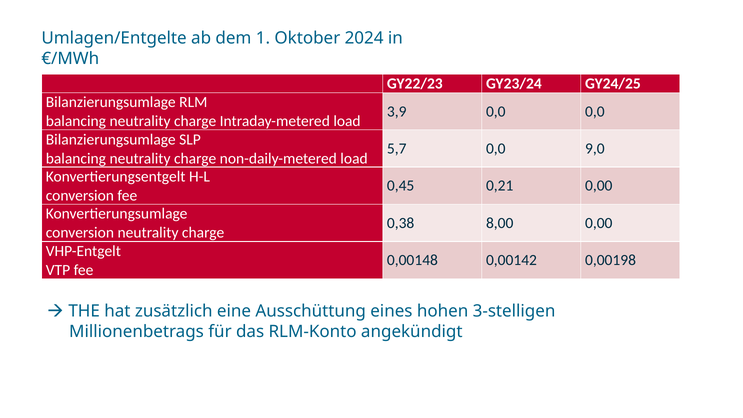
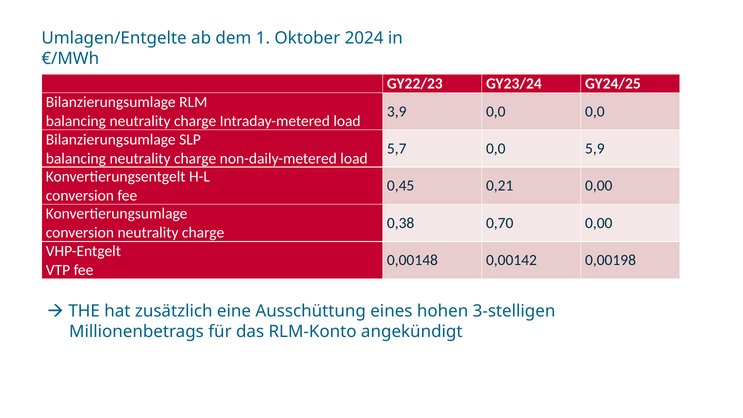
9,0: 9,0 -> 5,9 (595, 149)
8,00: 8,00 -> 0,70 (500, 223)
